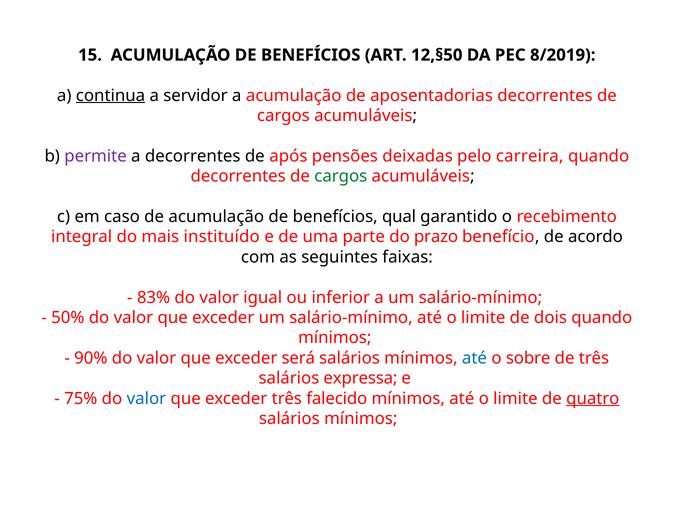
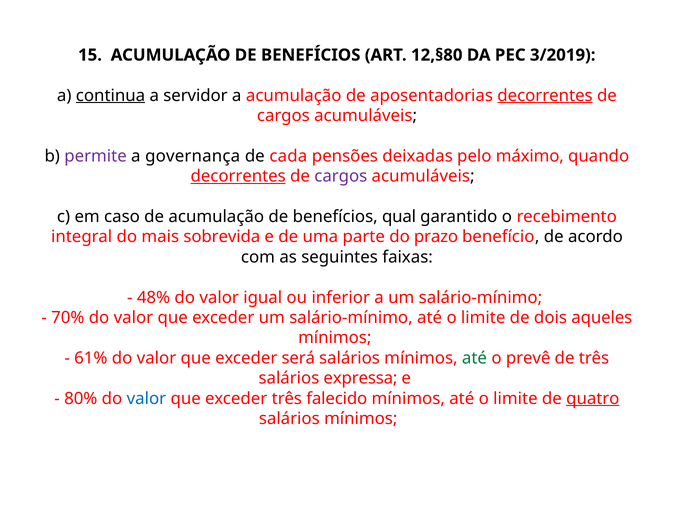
12,§50: 12,§50 -> 12,§80 (437, 55)
8/2019: 8/2019 -> 3/2019 (563, 55)
decorrentes underline: none -> present (545, 96)
a decorrentes: decorrentes -> governança (193, 156)
após: após -> cada (288, 156)
carreira: carreira -> máximo (530, 156)
decorrentes underline: none -> present (238, 176)
cargos colour: green -> purple (341, 176)
instituído: instituído -> sobrevida (222, 237)
83%: 83% -> 48% (153, 298)
50%: 50% -> 70% (68, 318)
dois quando: quando -> aqueles (602, 318)
90%: 90% -> 61% (91, 358)
até colour: blue -> green (474, 358)
sobre: sobre -> prevê (528, 358)
75%: 75% -> 80% (81, 399)
